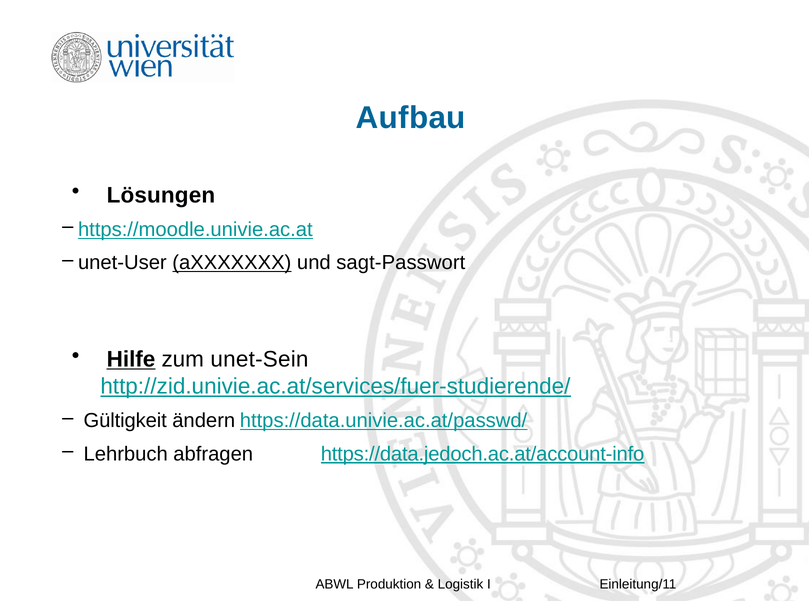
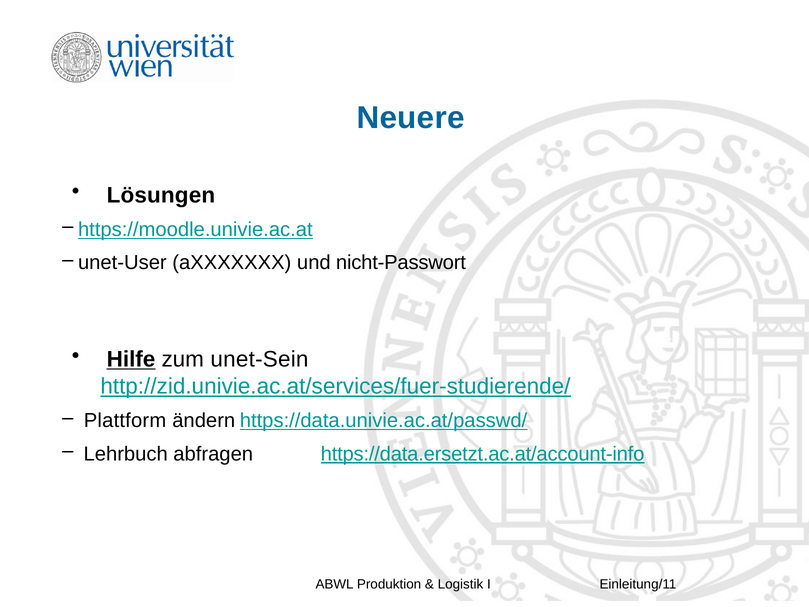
Aufbau: Aufbau -> Neuere (411, 118)
aXXXXXXX underline: present -> none (232, 263)
sagt-Passwort: sagt-Passwort -> nicht-Passwort (401, 263)
Gültigkeit: Gültigkeit -> Plattform (125, 421)
https://data.jedoch.ac.at/account-info: https://data.jedoch.ac.at/account-info -> https://data.ersetzt.ac.at/account-info (483, 454)
